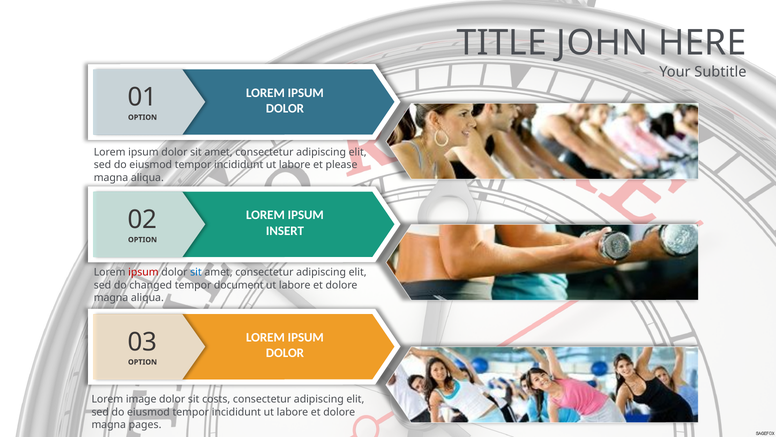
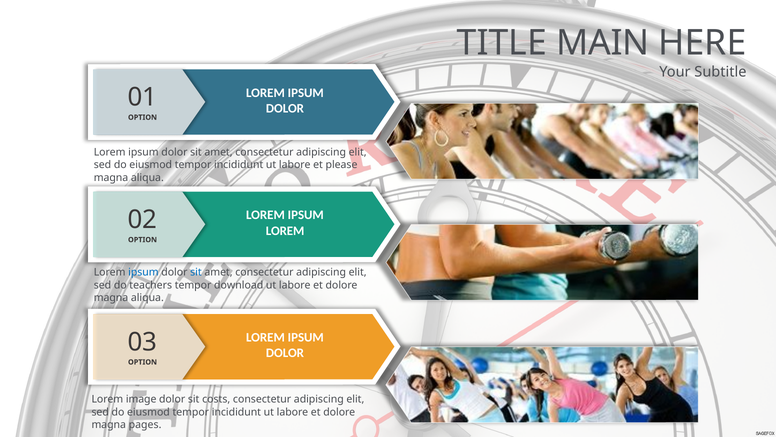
JOHN: JOHN -> MAIN (603, 43)
INSERT: INSERT -> LOREM (285, 230)
ipsum colour: red -> blue (143, 272)
changed: changed -> teachers (151, 285)
document: document -> download (239, 285)
